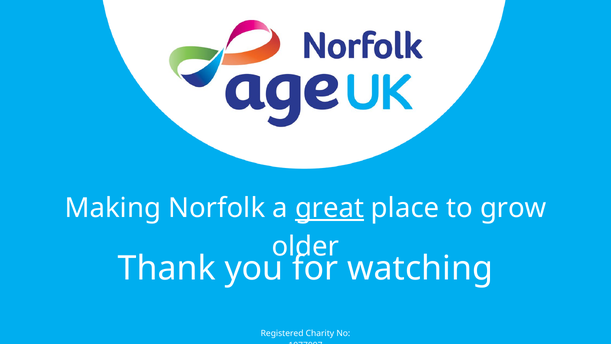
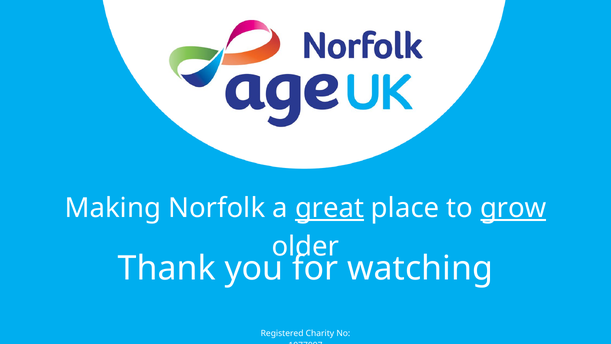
grow underline: none -> present (513, 208)
